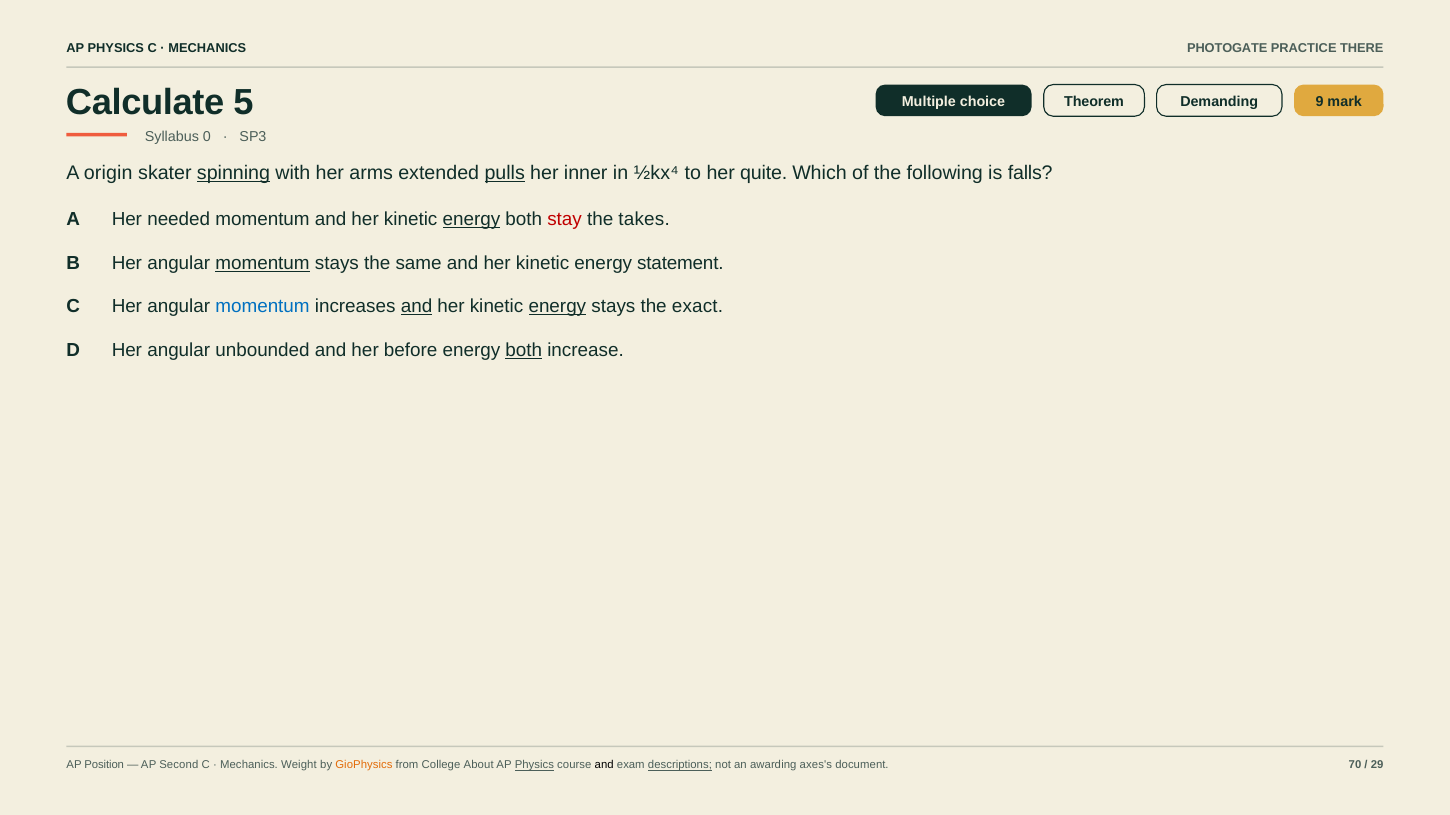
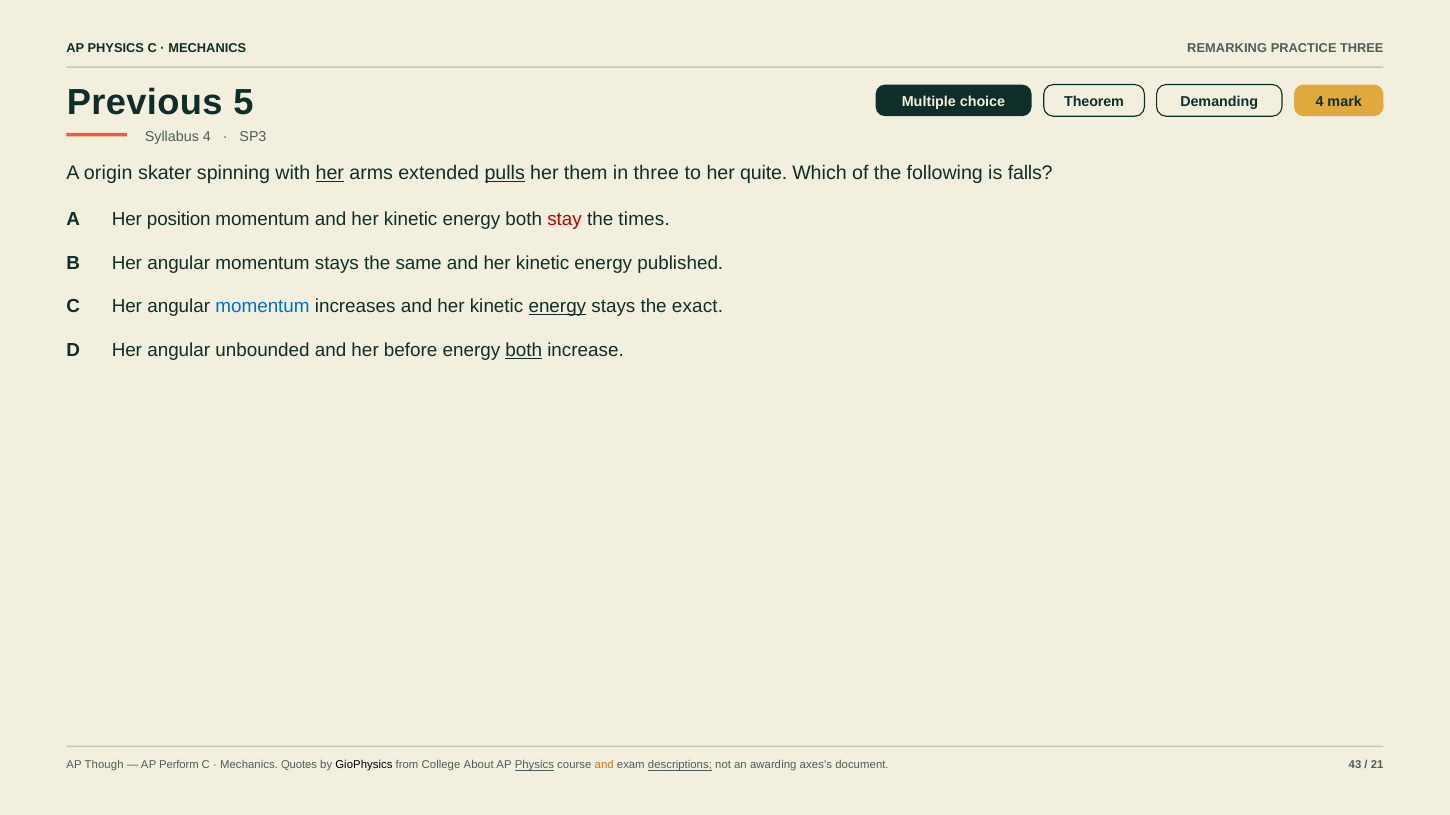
PHOTOGATE: PHOTOGATE -> REMARKING (1227, 48)
PRACTICE THERE: THERE -> THREE (1362, 48)
Calculate: Calculate -> Previous (145, 103)
5 9: 9 -> 4 (1320, 101)
Syllabus 0: 0 -> 4 (207, 136)
spinning underline: present -> none (233, 173)
her underline: none -> present (330, 173)
inner: inner -> them (586, 173)
in ½kx⁴: ½kx⁴ -> three (656, 173)
needed: needed -> position (179, 219)
energy underline: present -> none (471, 219)
takes: takes -> times (644, 219)
momentum underline: present -> none (263, 263)
statement: statement -> published (680, 263)
and underline: present -> none (417, 307)
Position: Position -> Though (104, 766)
Second: Second -> Perform (179, 766)
Weight: Weight -> Quotes (299, 766)
GioPhysics colour: orange -> black (364, 766)
and colour: black -> orange (604, 766)
70: 70 -> 43 (1355, 766)
29: 29 -> 21 (1377, 766)
